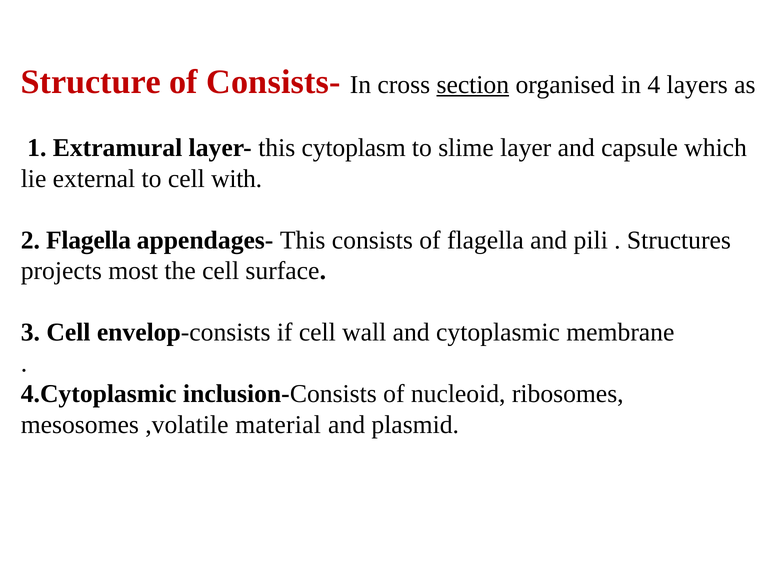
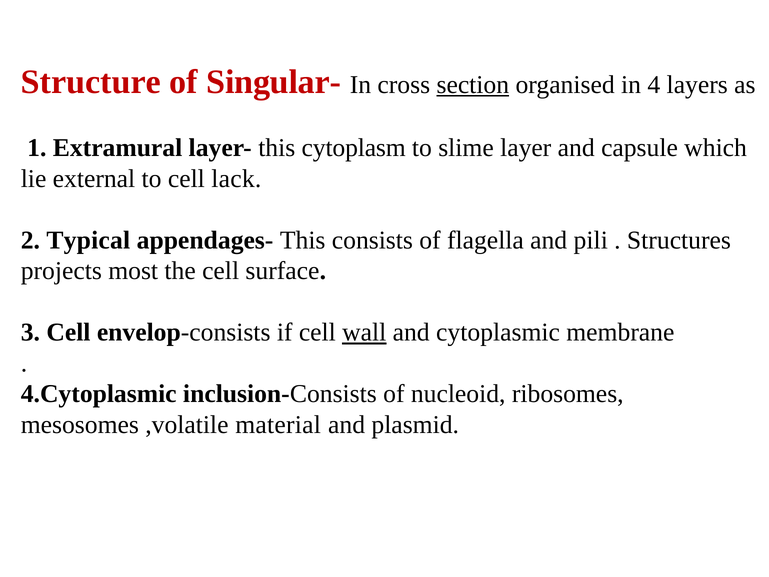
Consists-: Consists- -> Singular- (274, 82)
with: with -> lack (236, 179)
2 Flagella: Flagella -> Typical (88, 240)
wall underline: none -> present (364, 332)
